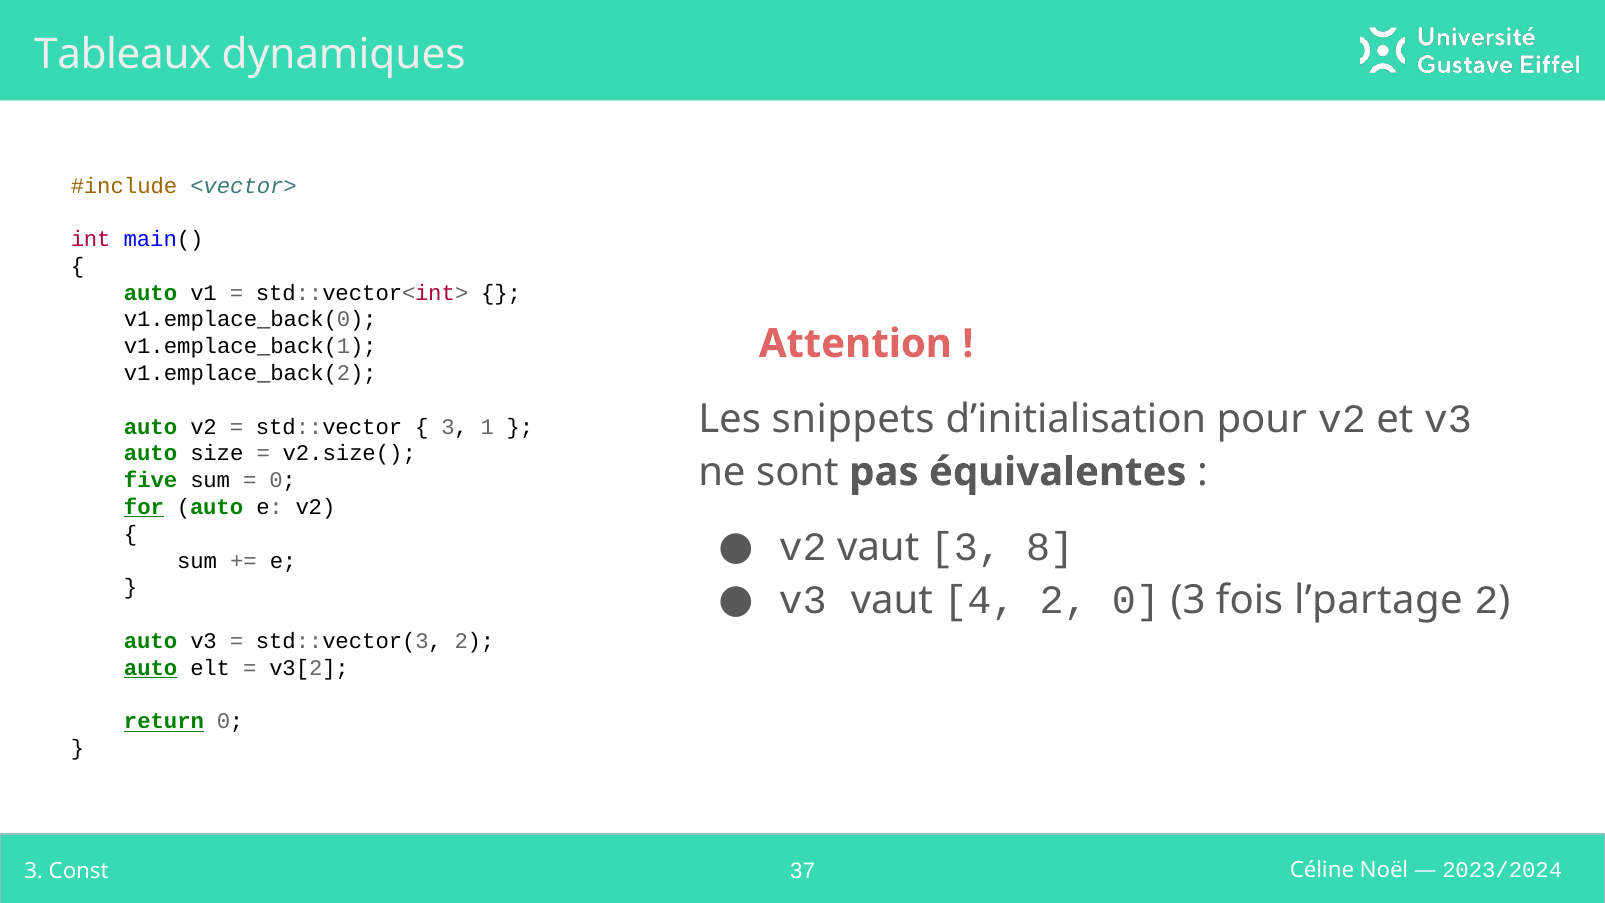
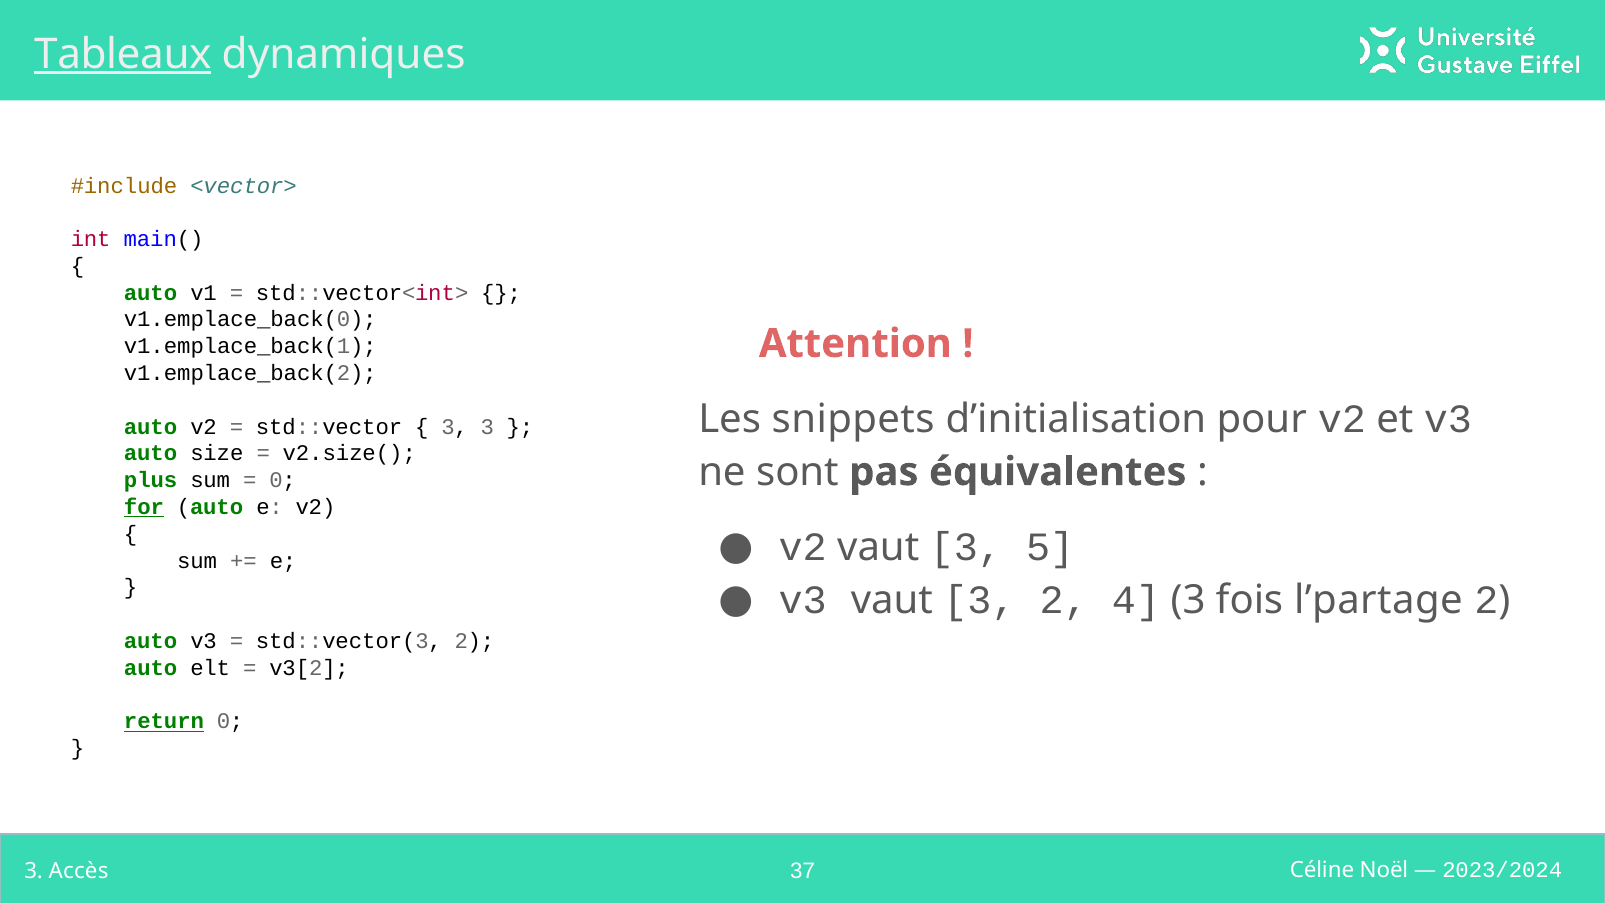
Tableaux underline: none -> present (123, 54)
3 1: 1 -> 3 (487, 427)
five: five -> plus (151, 480)
8: 8 -> 5 (1050, 547)
v3 vaut 4: 4 -> 3 (980, 600)
2 0: 0 -> 4 (1136, 600)
auto underline: present -> none (151, 668)
Const: Const -> Accès (79, 871)
